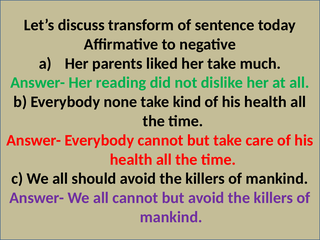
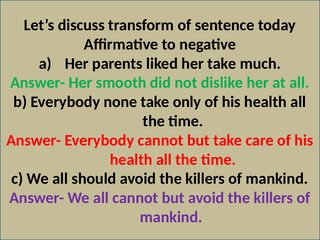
reading: reading -> smooth (121, 83)
kind: kind -> only (187, 102)
